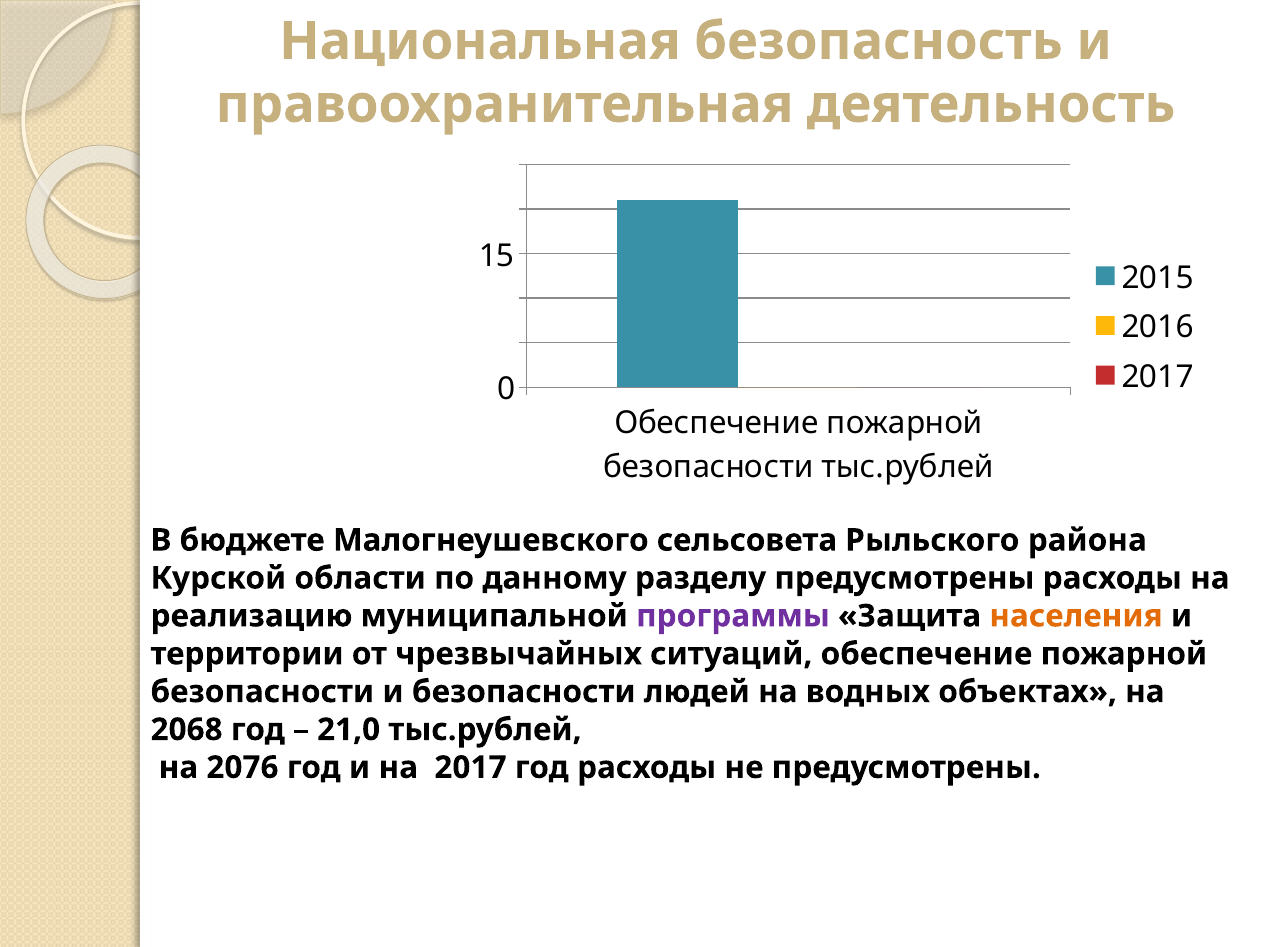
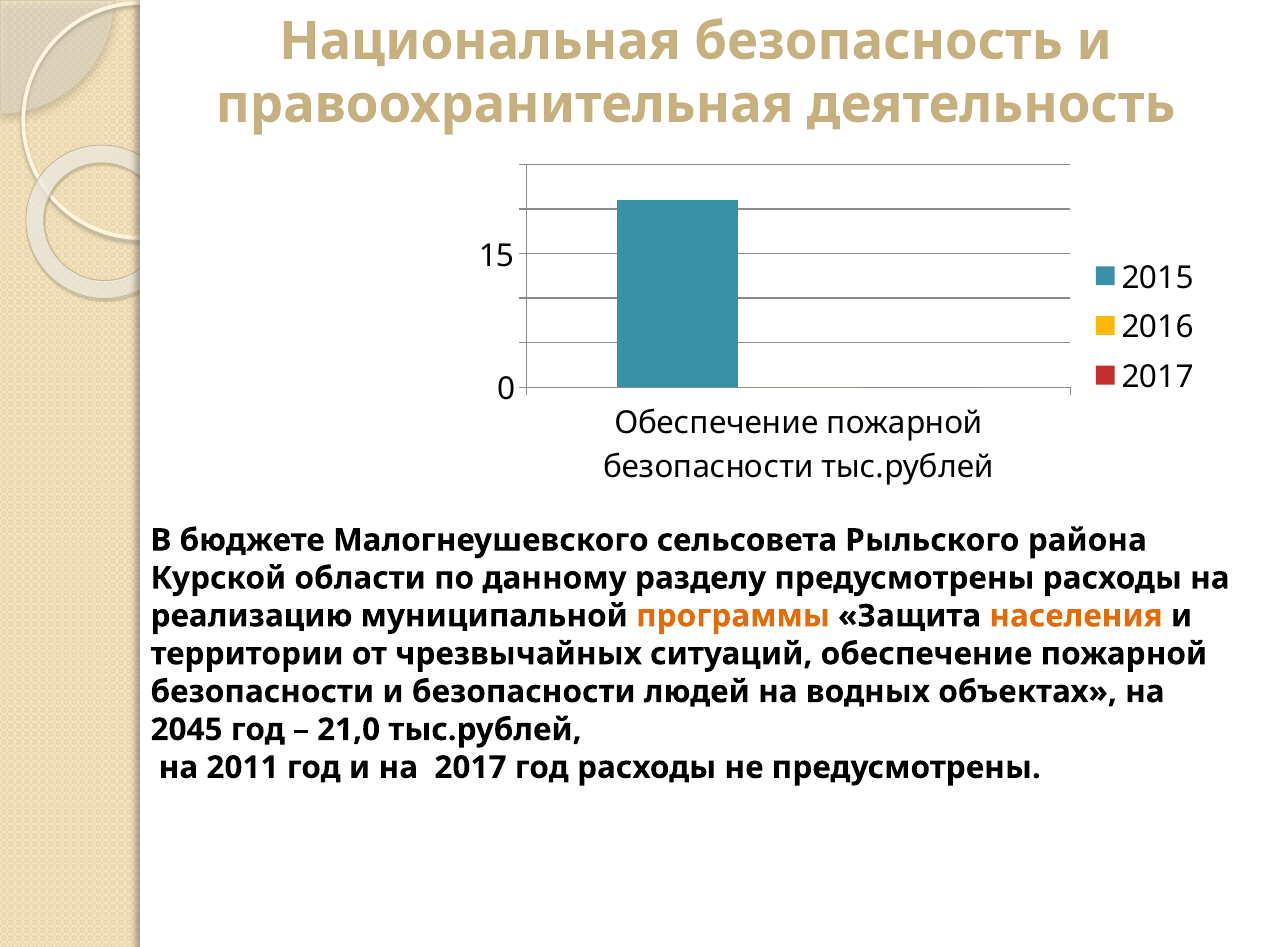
программы colour: purple -> orange (733, 616)
2068: 2068 -> 2045 (187, 730)
2076: 2076 -> 2011 (242, 768)
